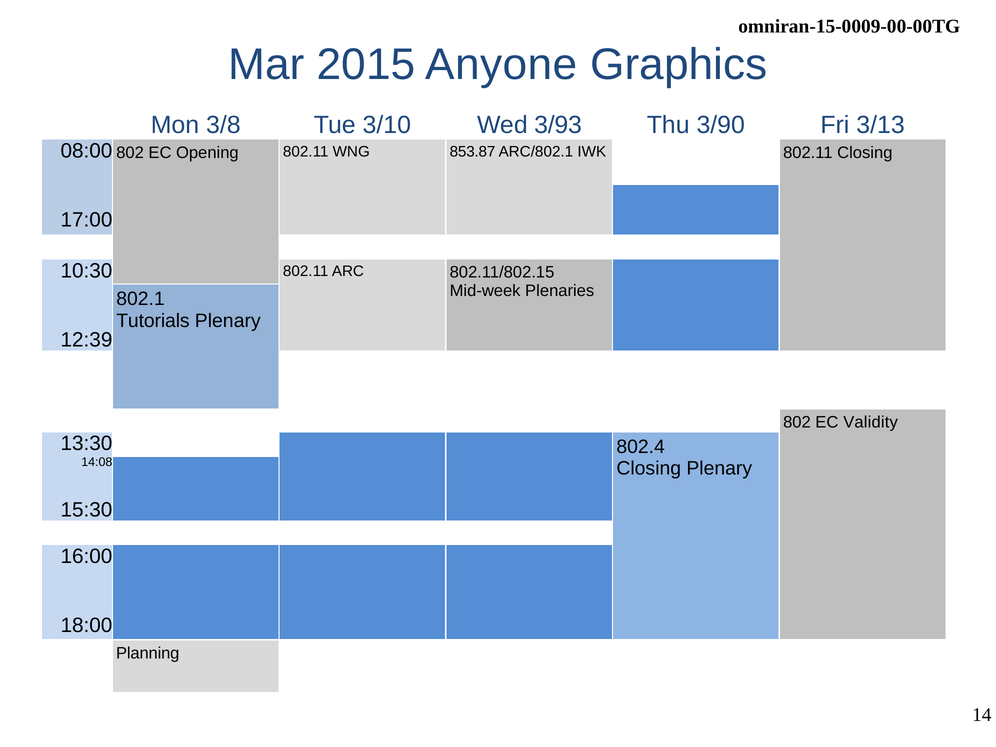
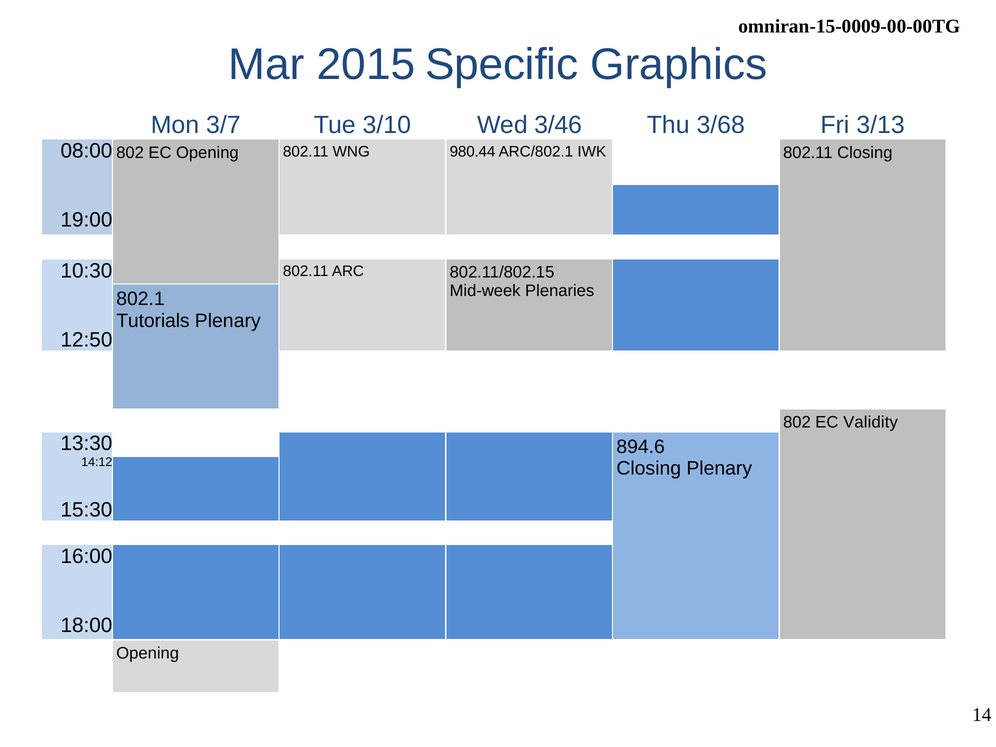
Anyone: Anyone -> Specific (502, 64)
3/8: 3/8 -> 3/7 (223, 125)
3/93: 3/93 -> 3/46 (558, 125)
3/90: 3/90 -> 3/68 (721, 125)
853.87: 853.87 -> 980.44 (473, 152)
17:00: 17:00 -> 19:00 (86, 220)
12:39: 12:39 -> 12:50 (86, 340)
802.4: 802.4 -> 894.6 (641, 447)
14:08: 14:08 -> 14:12 (97, 462)
Planning: Planning -> Opening (148, 653)
